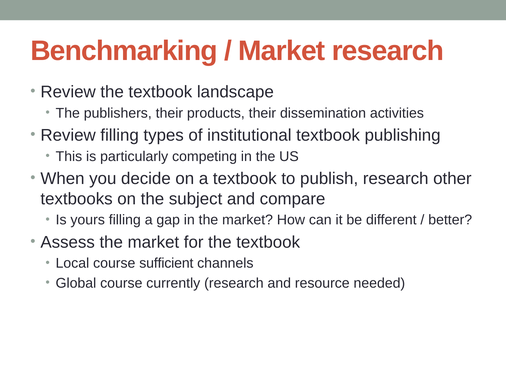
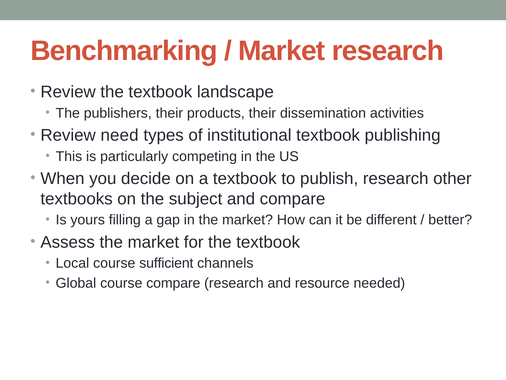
Review filling: filling -> need (120, 135)
course currently: currently -> compare (173, 283)
